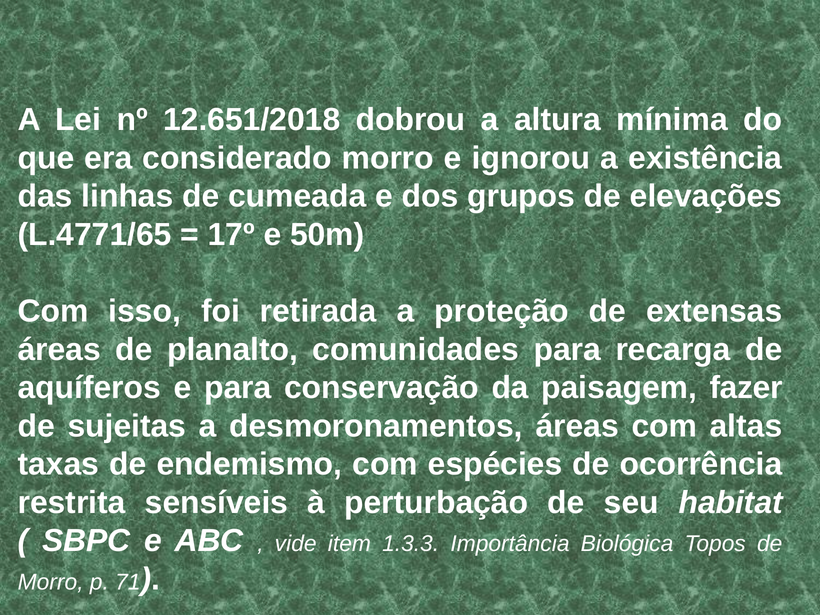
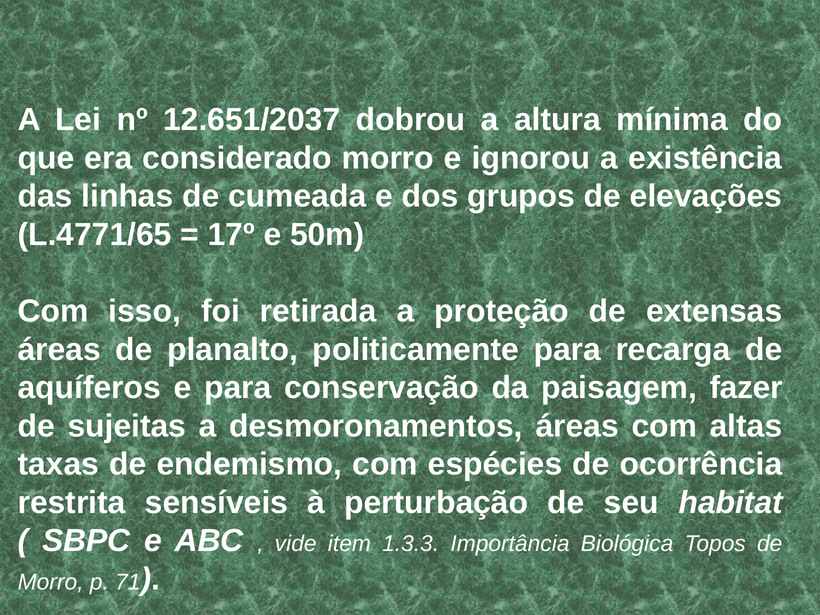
12.651/2018: 12.651/2018 -> 12.651/2037 (252, 120)
comunidades: comunidades -> politicamente (416, 349)
